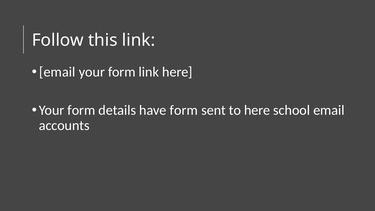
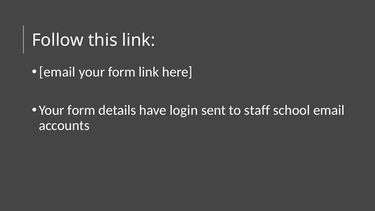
have form: form -> login (184, 110)
to here: here -> staff (257, 110)
